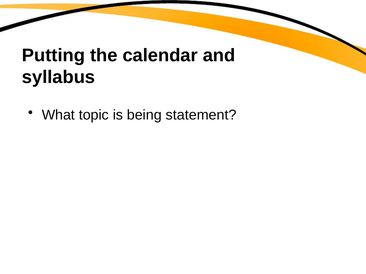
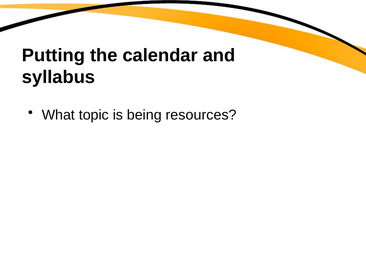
statement: statement -> resources (201, 115)
